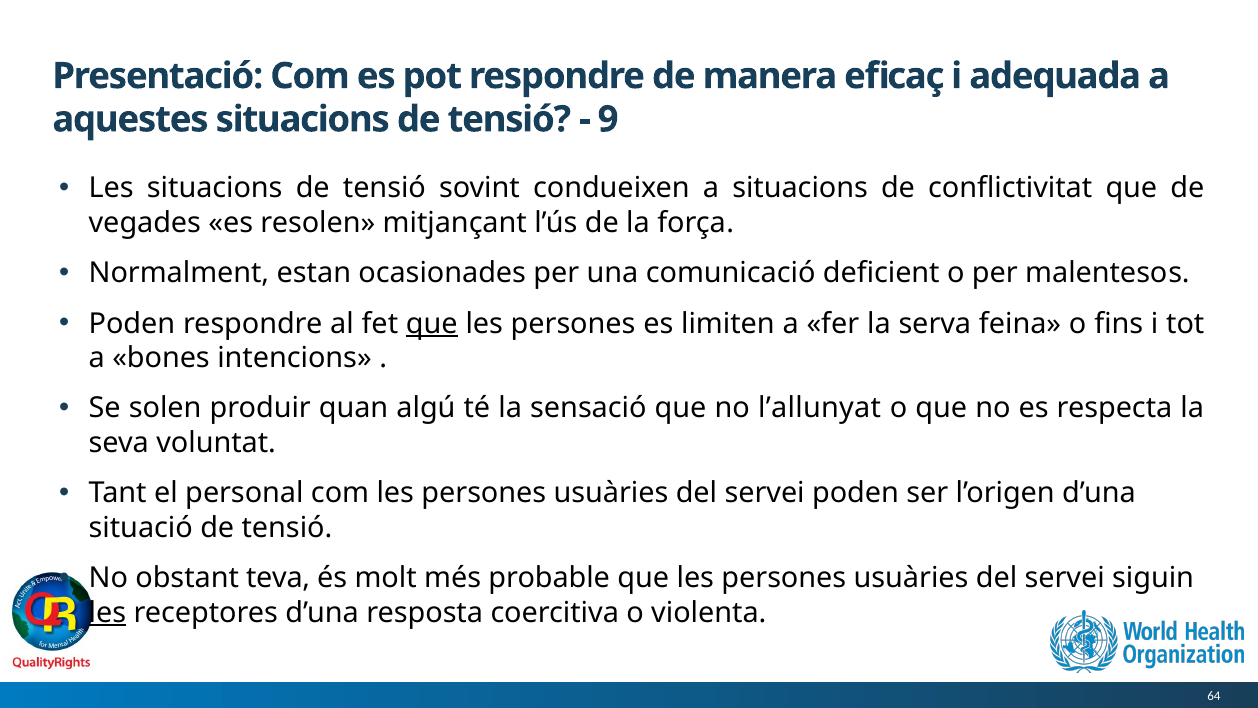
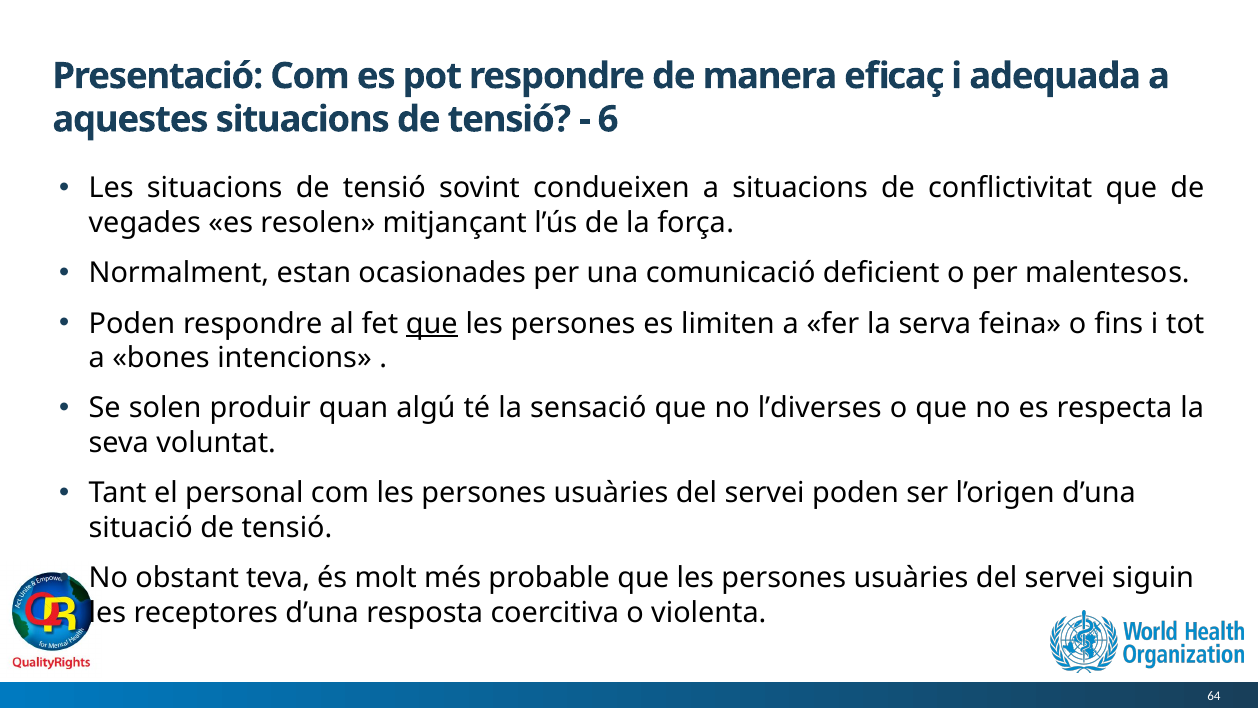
9: 9 -> 6 (608, 119)
l’allunyat: l’allunyat -> l’diverses (820, 408)
les underline: present -> none (107, 613)
